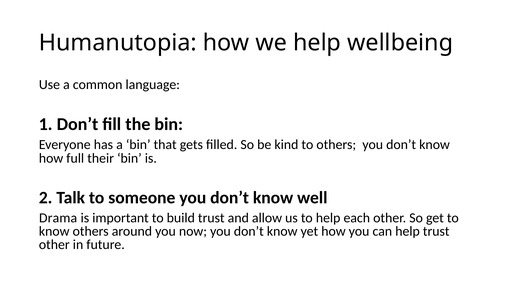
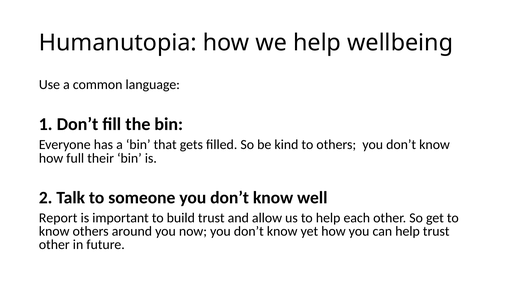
Drama: Drama -> Report (58, 218)
